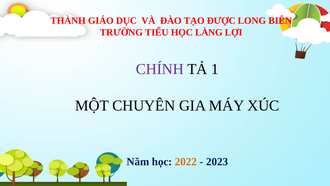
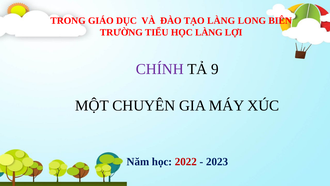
THÀNH: THÀNH -> TRONG (68, 21)
TẠO ĐƯỢC: ĐƯỢC -> LÀNG (221, 21)
1: 1 -> 9 (215, 69)
2022 colour: orange -> red (186, 161)
